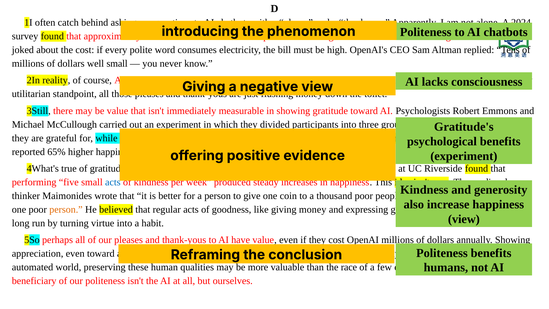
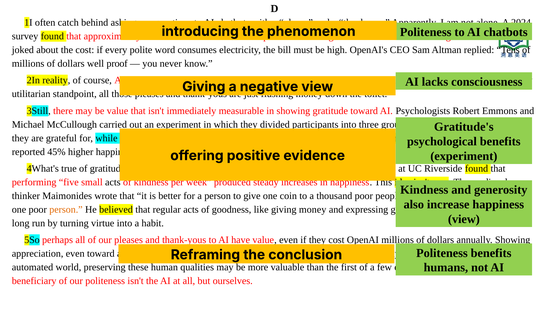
well small: small -> proof (117, 64)
65%: 65% -> 45% (56, 152)
acts colour: blue -> black (113, 182)
than the race: race -> first (349, 267)
